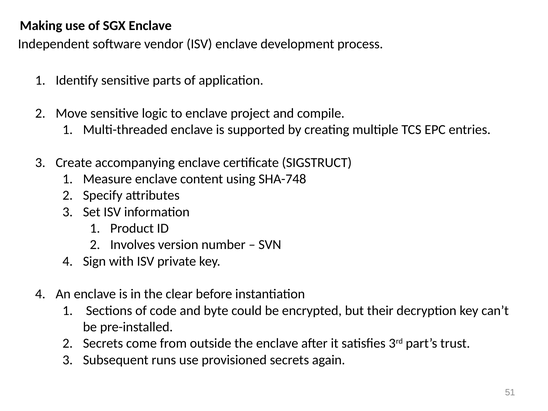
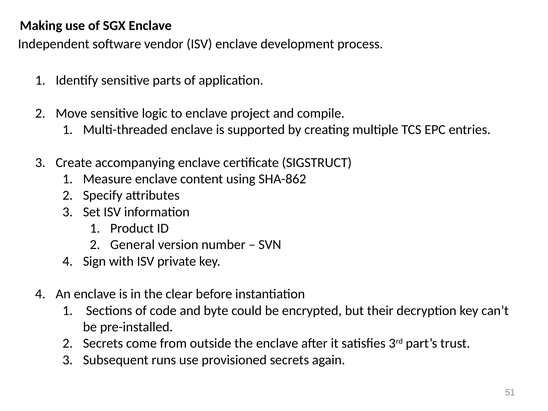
SHA-748: SHA-748 -> SHA-862 (282, 179)
Involves: Involves -> General (133, 245)
